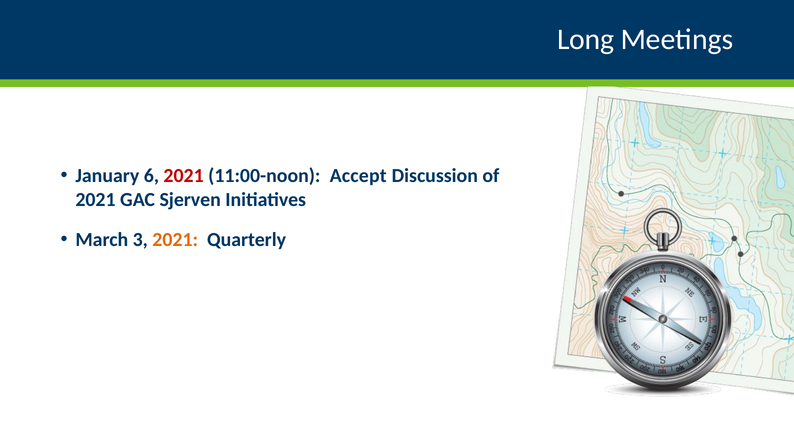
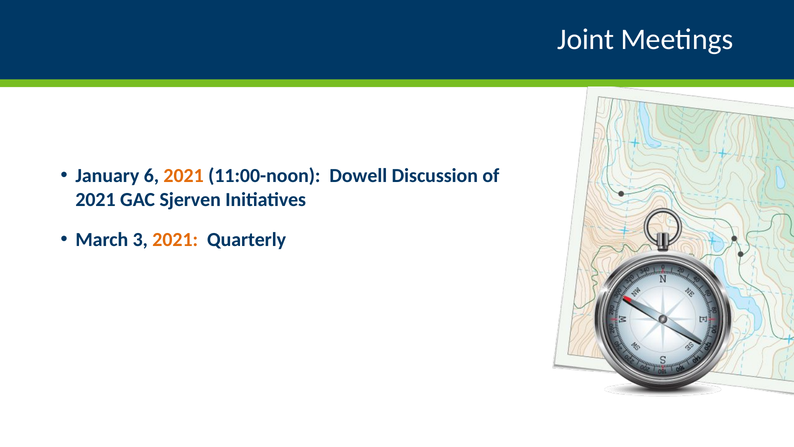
Long: Long -> Joint (586, 39)
2021 colour: red -> orange (184, 176)
Accept: Accept -> Dowell (358, 176)
